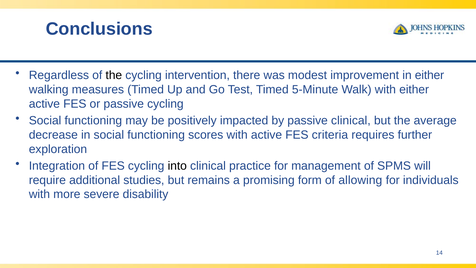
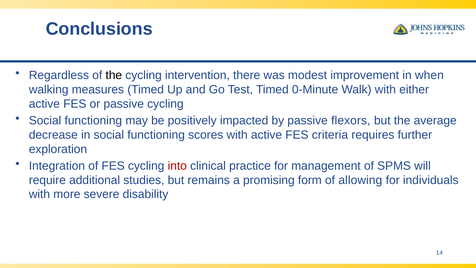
in either: either -> when (429, 75)
5-Minute: 5-Minute -> 0-Minute (315, 89)
passive clinical: clinical -> flexors (351, 120)
into colour: black -> red (177, 166)
